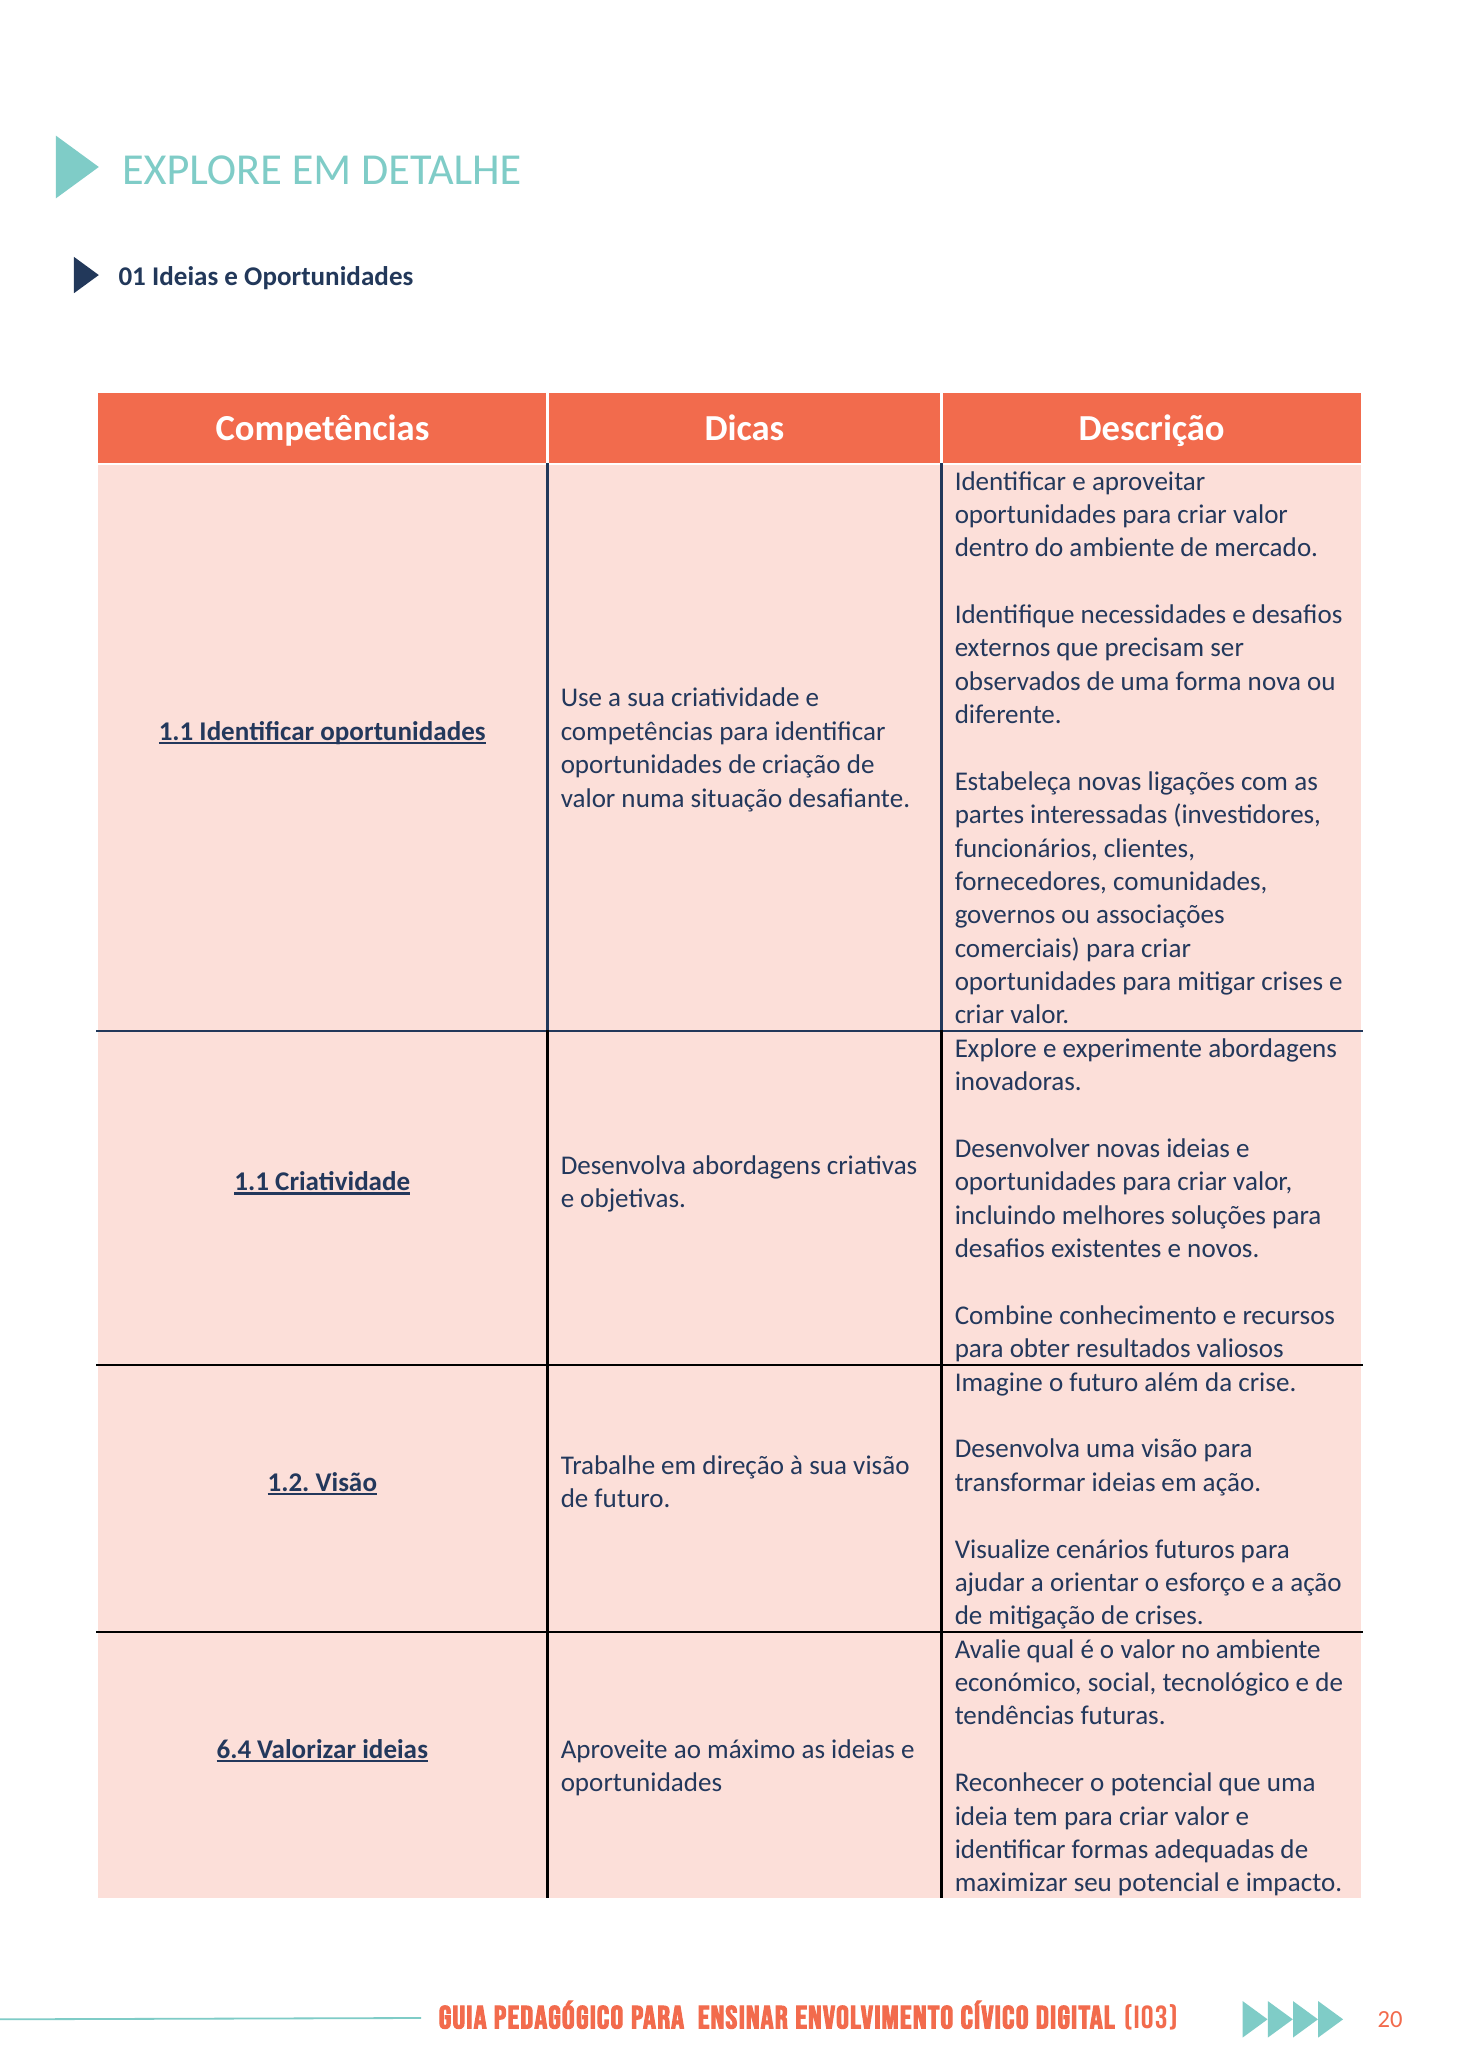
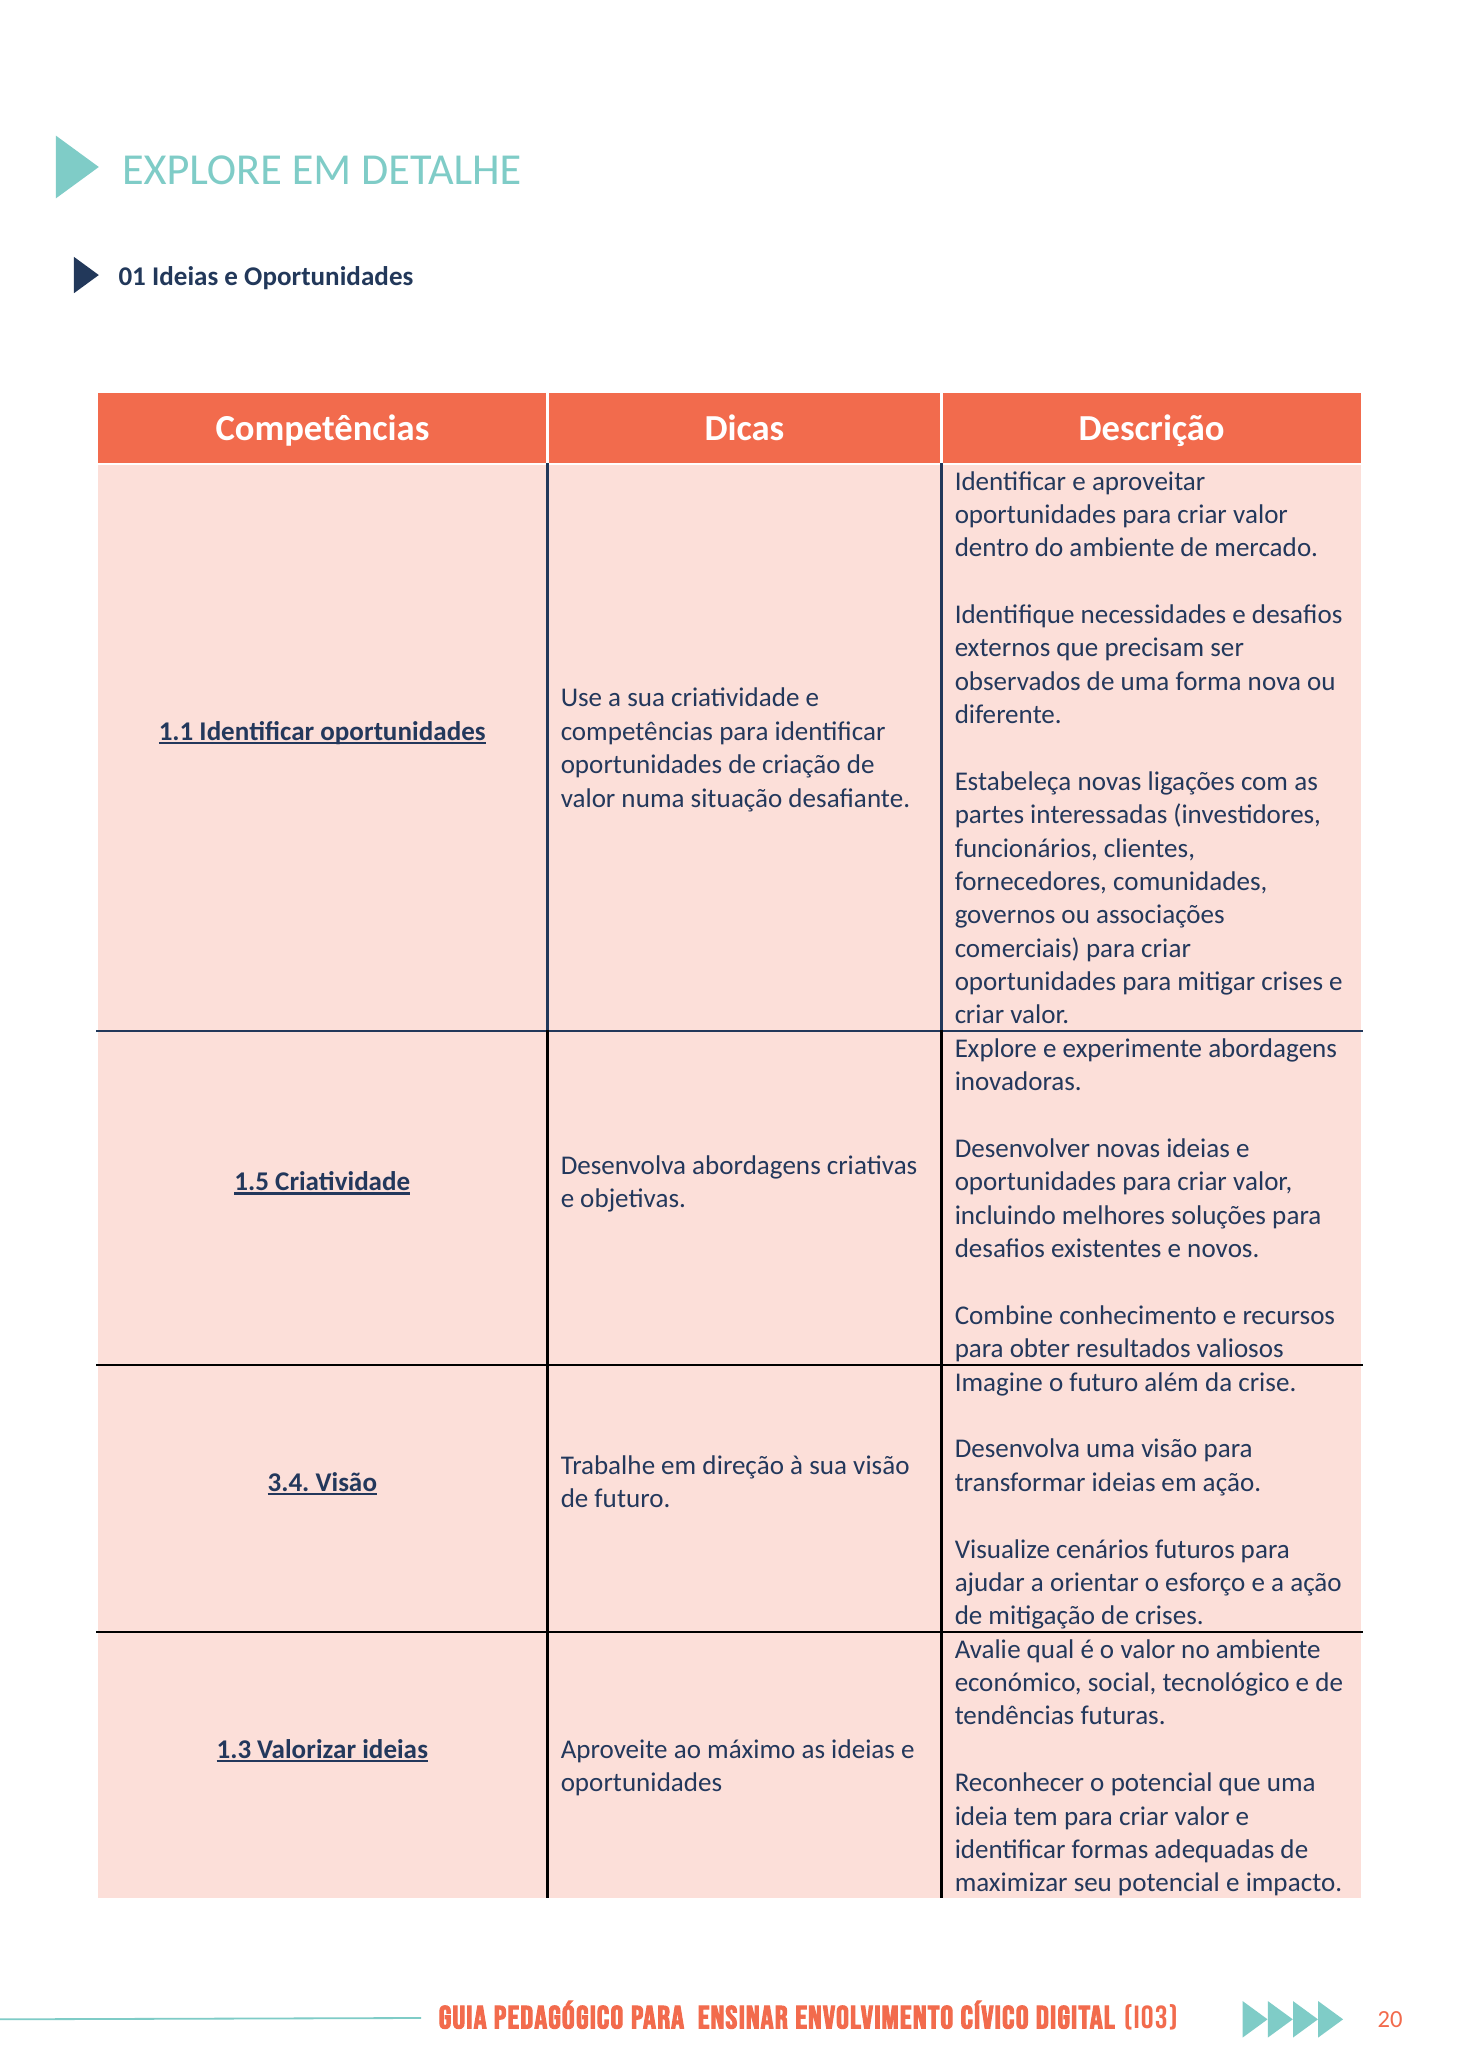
1.1: 1.1 -> 1.5 (252, 1182)
1.2: 1.2 -> 3.4 (289, 1482)
6.4: 6.4 -> 1.3 (234, 1749)
